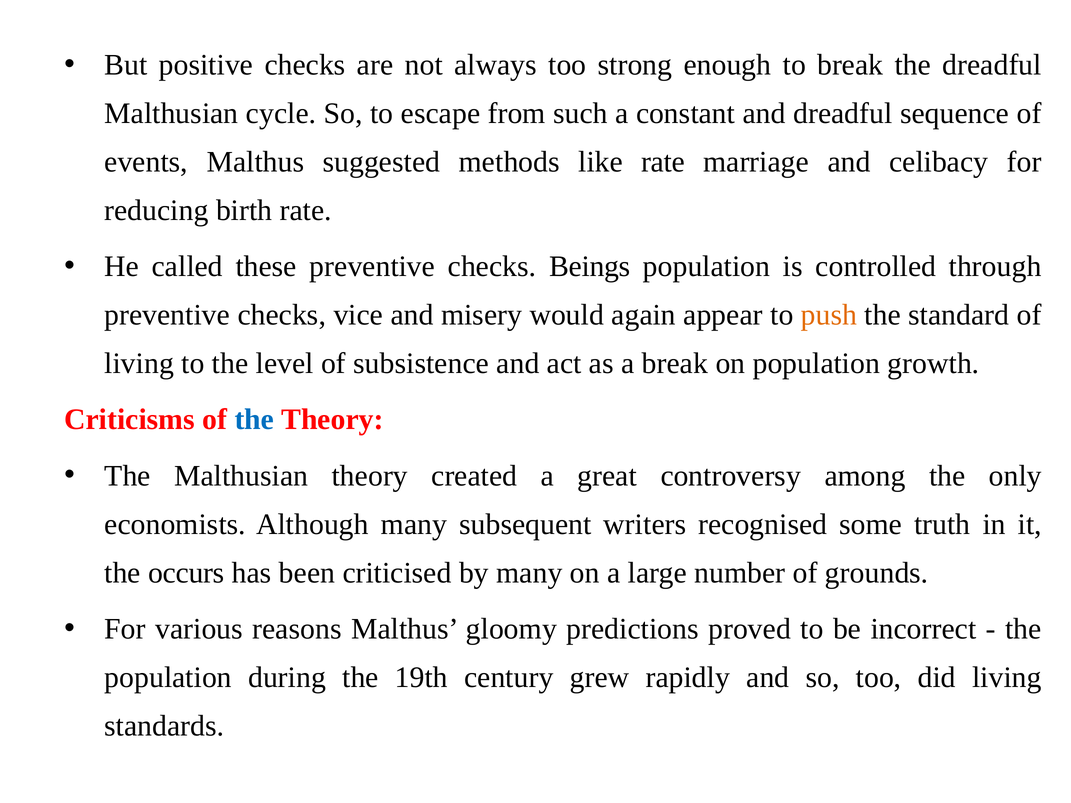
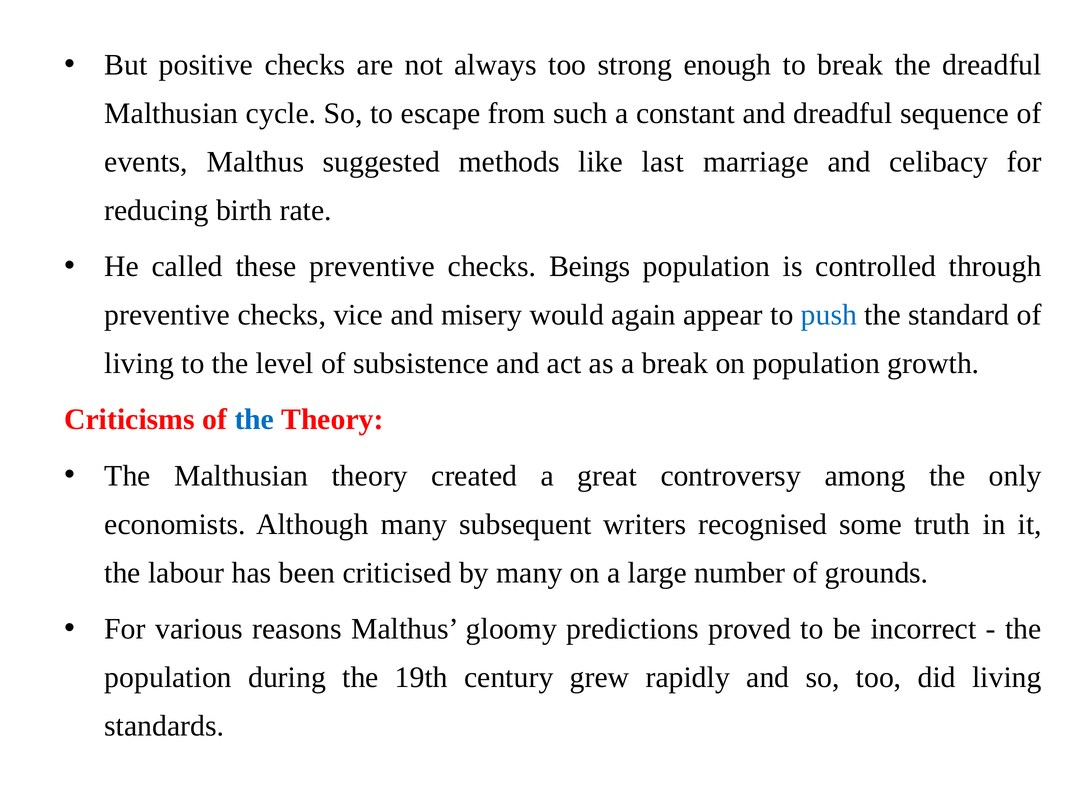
like rate: rate -> last (663, 162)
push colour: orange -> blue (829, 315)
occurs: occurs -> labour (186, 573)
